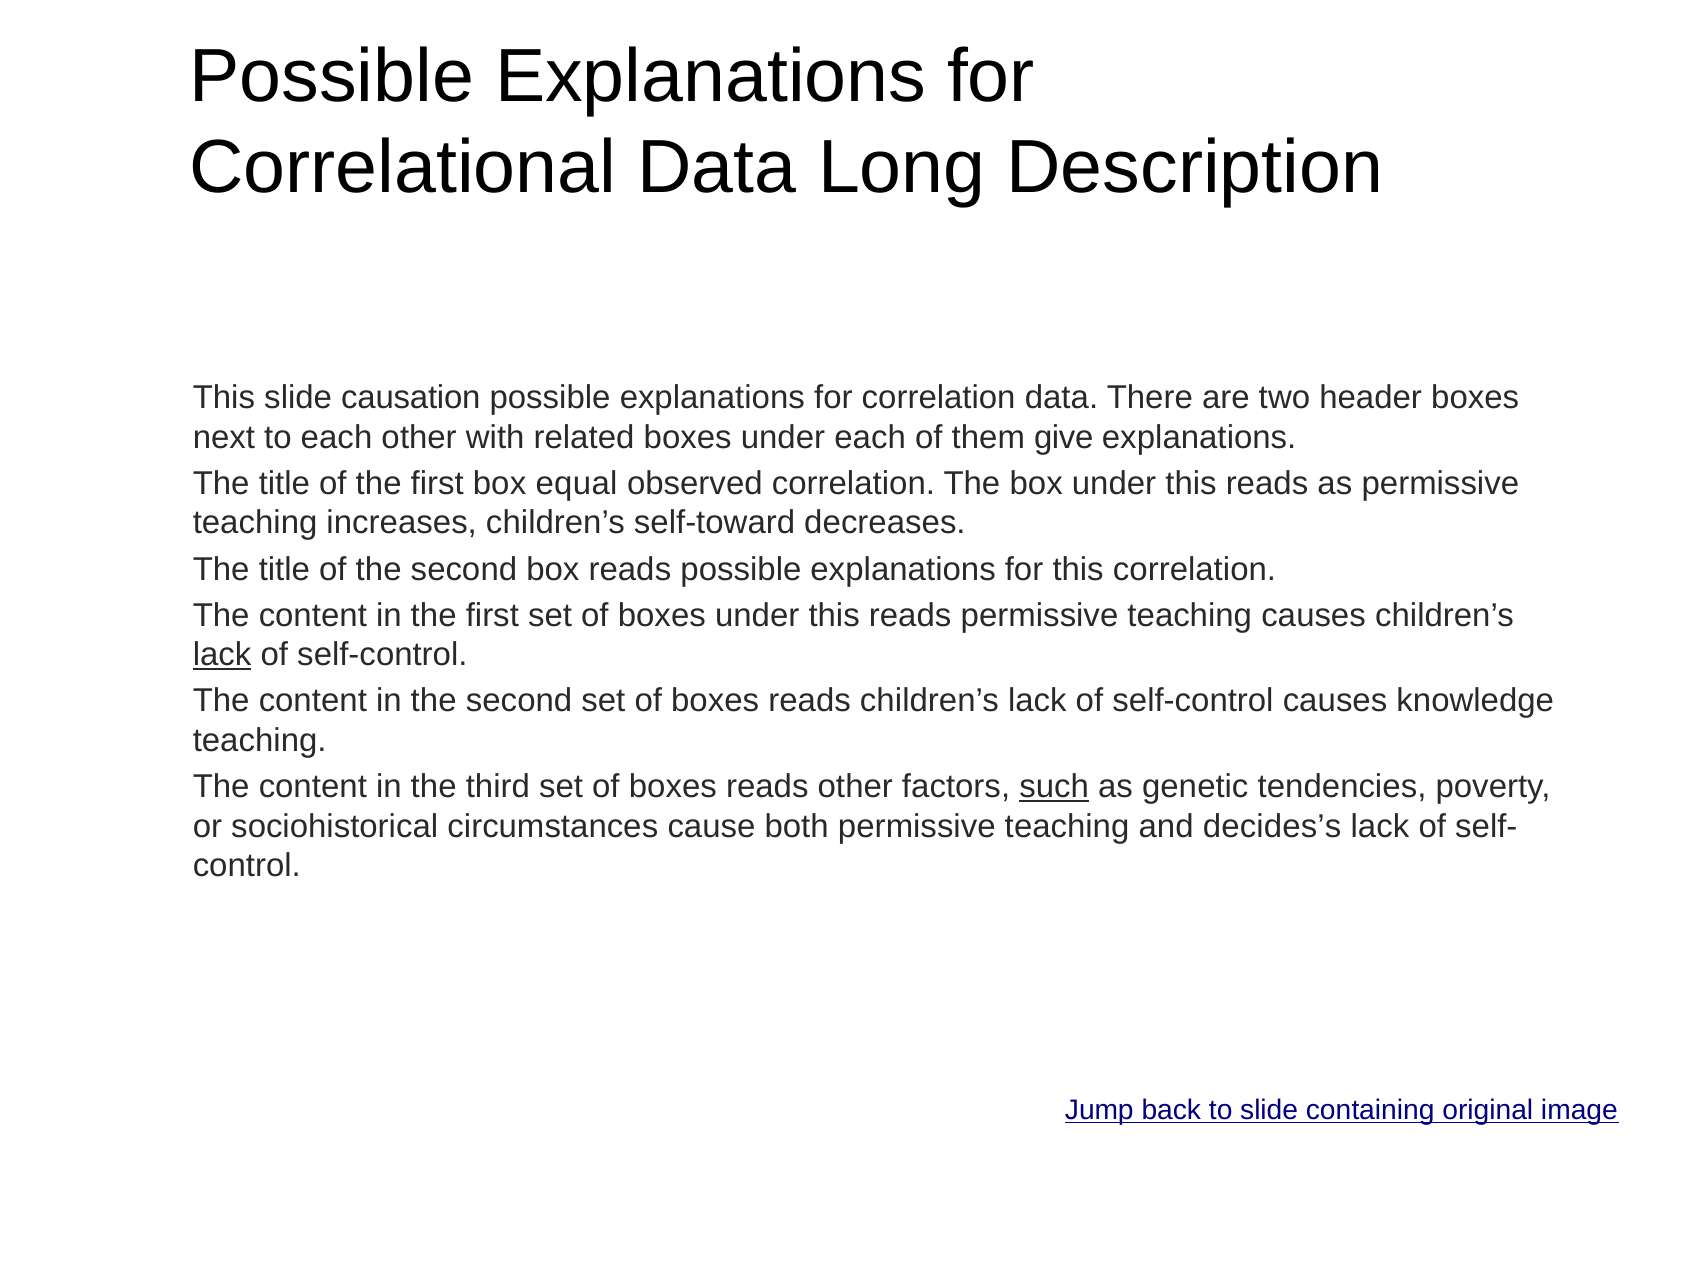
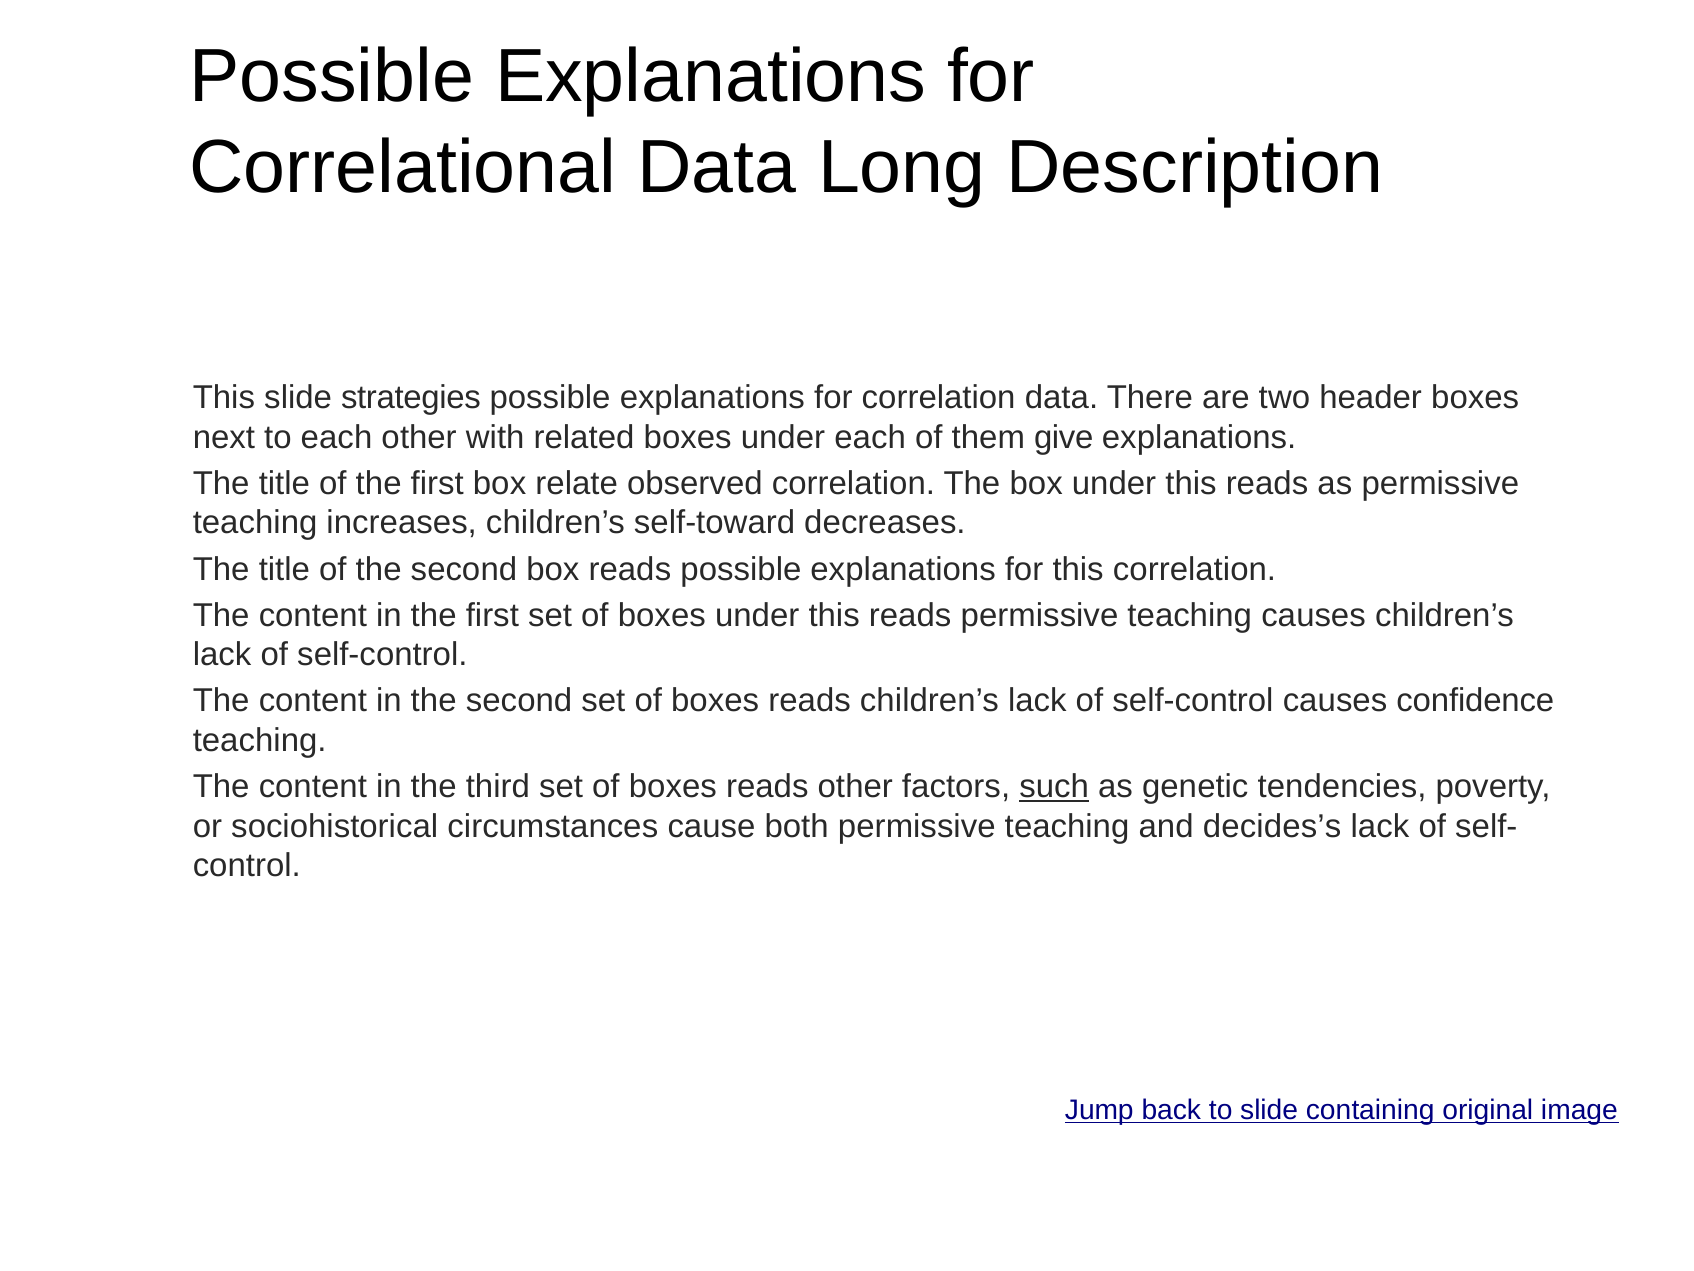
causation: causation -> strategies (411, 398)
equal: equal -> relate (577, 483)
lack underline: present -> none (222, 655)
knowledge: knowledge -> confidence (1475, 701)
